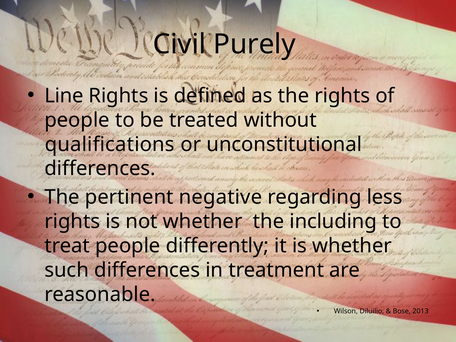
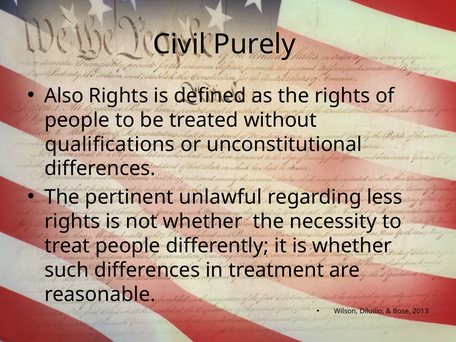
Line: Line -> Also (64, 96)
negative: negative -> unlawful (221, 197)
including: including -> necessity (333, 221)
